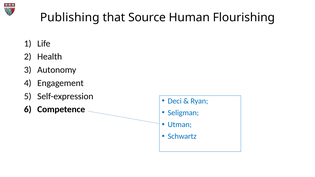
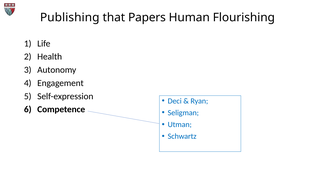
Source: Source -> Papers (147, 18)
